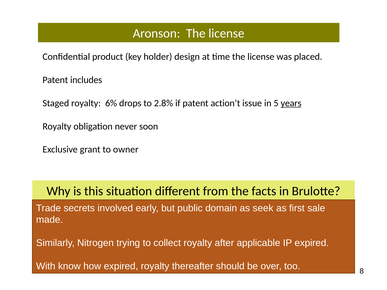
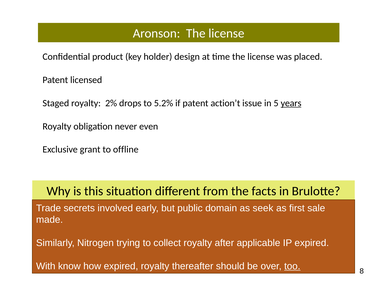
includes: includes -> licensed (86, 80)
6%: 6% -> 2% (111, 103)
2.8%: 2.8% -> 5.2% (164, 103)
soon: soon -> even (149, 126)
owner: owner -> offline (126, 150)
too underline: none -> present (292, 266)
